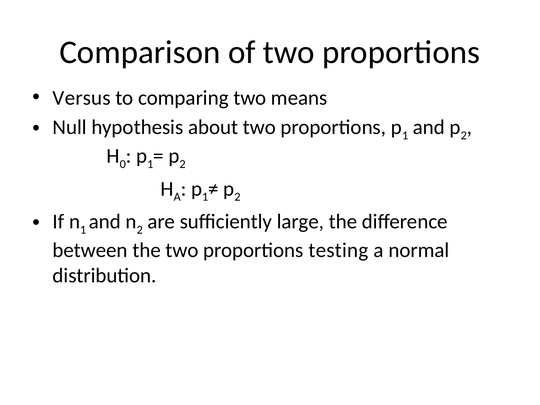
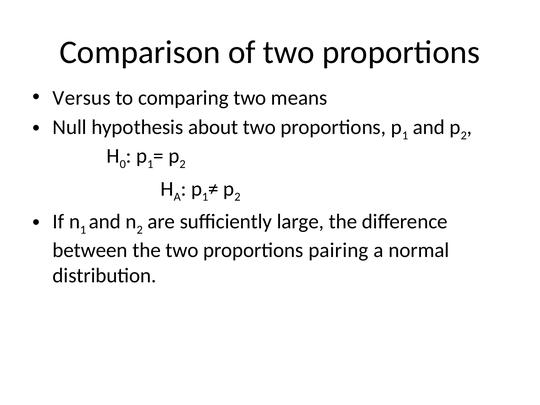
testing: testing -> pairing (338, 250)
